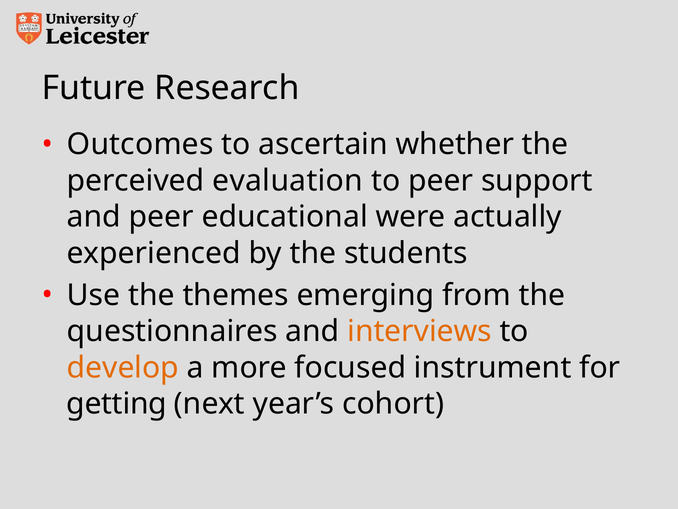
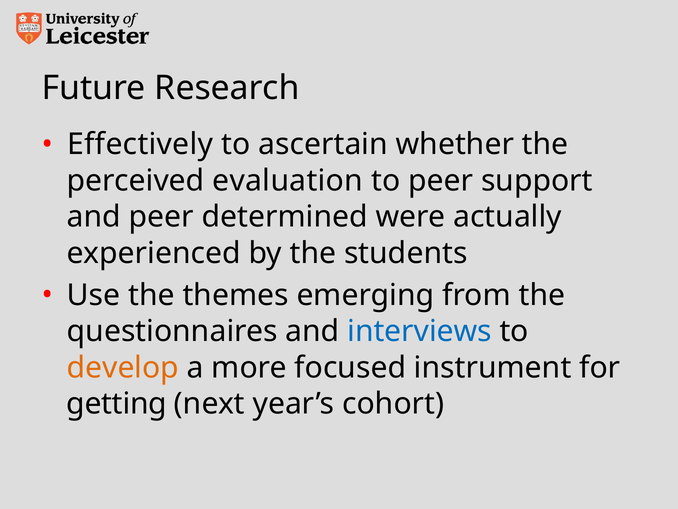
Outcomes: Outcomes -> Effectively (140, 144)
educational: educational -> determined (285, 217)
interviews colour: orange -> blue (420, 331)
